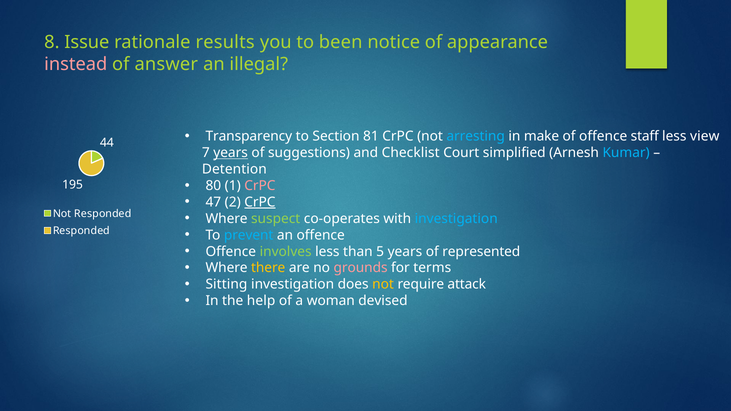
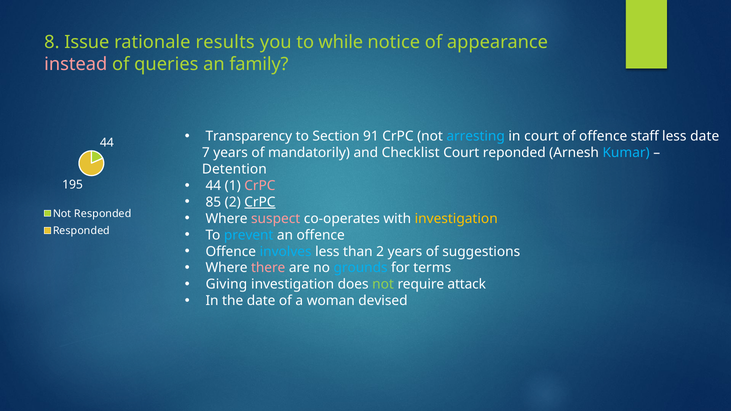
been: been -> while (341, 42)
answer: answer -> queries (166, 64)
illegal: illegal -> family (259, 64)
81: 81 -> 91 (371, 136)
in make: make -> court (541, 136)
less view: view -> date (705, 136)
years underline: present -> none (231, 153)
suggestions: suggestions -> mandatorily (309, 153)
simplified: simplified -> reponded (514, 153)
80: 80 -> 44 (213, 186)
47: 47 -> 85 (213, 202)
suspect colour: light green -> pink (276, 219)
investigation colour: light blue -> yellow (456, 219)
involves colour: light green -> light blue (286, 252)
than 5: 5 -> 2 (380, 252)
represented: represented -> suggestions (481, 252)
there colour: yellow -> pink (268, 268)
grounds colour: pink -> light blue (361, 268)
Sitting: Sitting -> Giving (226, 284)
not colour: yellow -> light green (383, 284)
the help: help -> date (261, 301)
